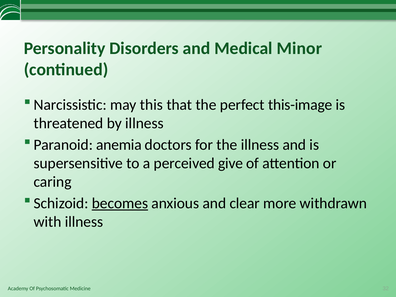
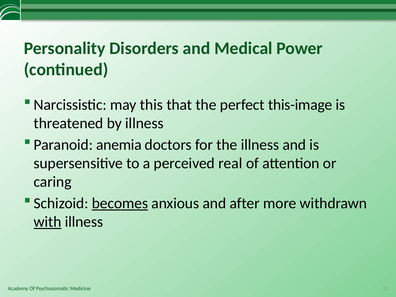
Minor: Minor -> Power (299, 48)
give: give -> real (230, 163)
clear: clear -> after (245, 203)
with underline: none -> present (48, 222)
